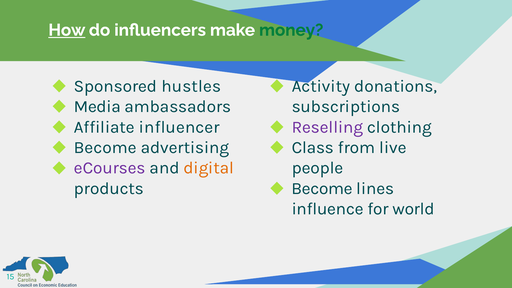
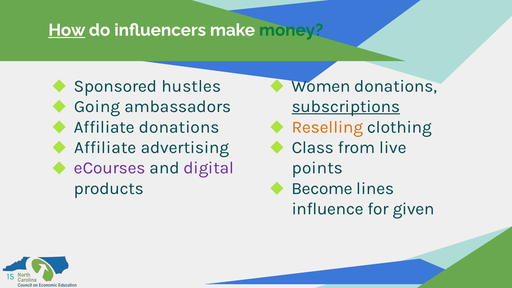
Activity: Activity -> Women (321, 86)
Media: Media -> Going (97, 107)
subscriptions underline: none -> present (346, 107)
Affiliate influencer: influencer -> donations (179, 127)
Reselling colour: purple -> orange (327, 127)
Become: Become -> Affiliate (105, 148)
digital colour: orange -> purple (209, 168)
people: people -> points (317, 168)
world: world -> given (414, 209)
